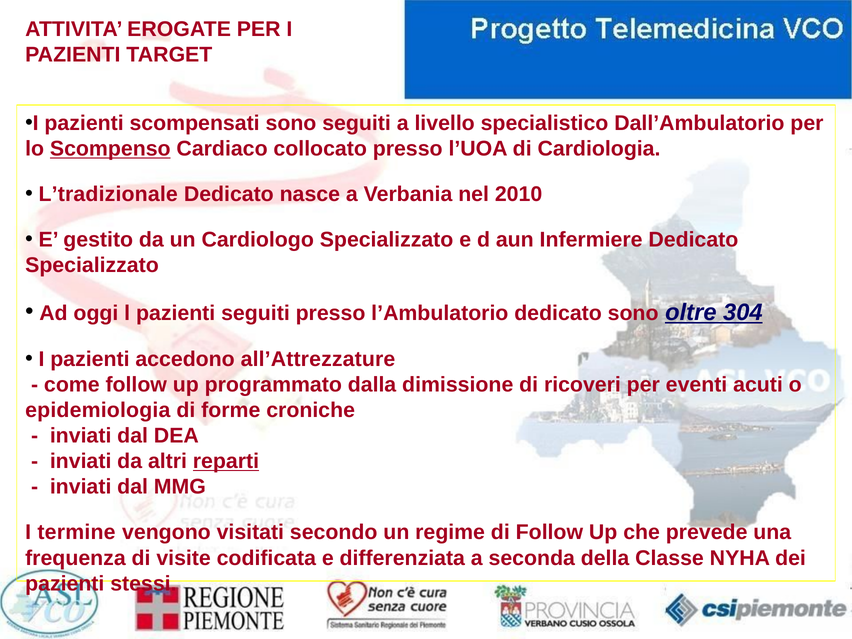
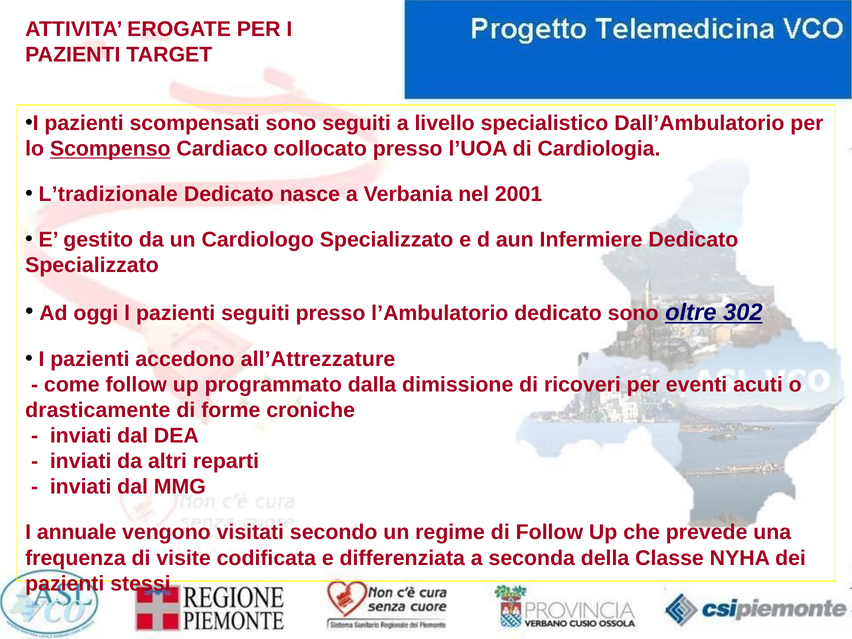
2010: 2010 -> 2001 (519, 194)
304: 304 -> 302 (743, 312)
epidemiologia: epidemiologia -> drasticamente (98, 410)
reparti underline: present -> none (226, 461)
termine: termine -> annuale (77, 532)
